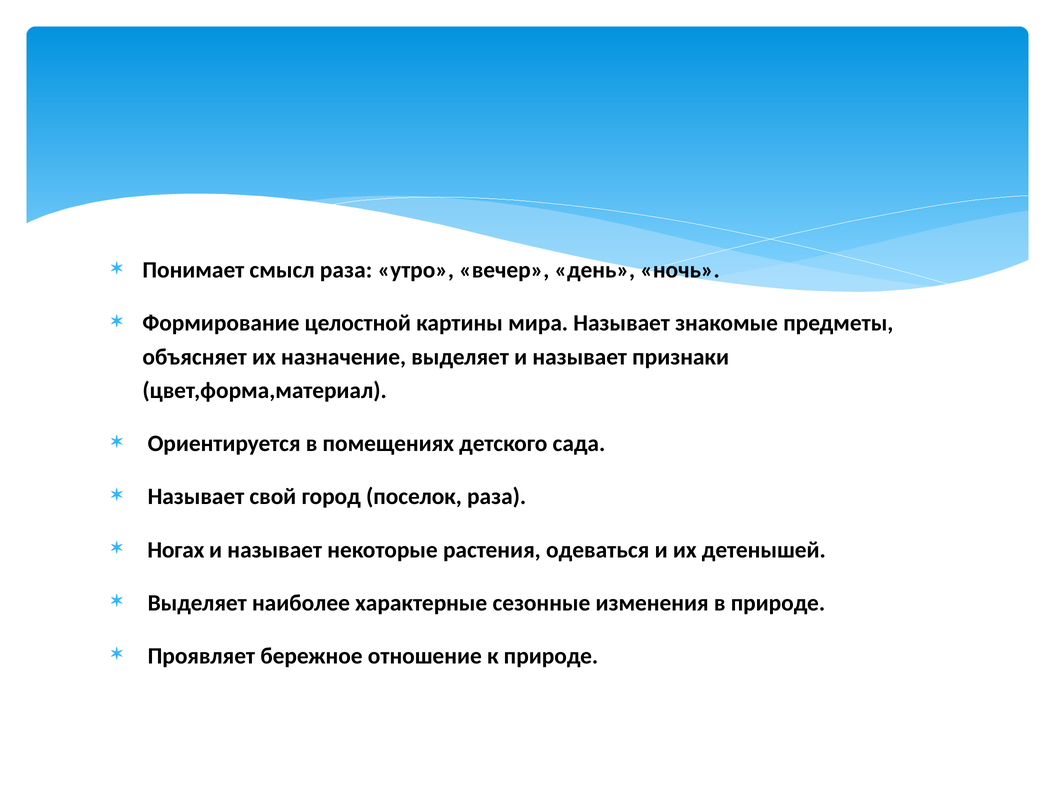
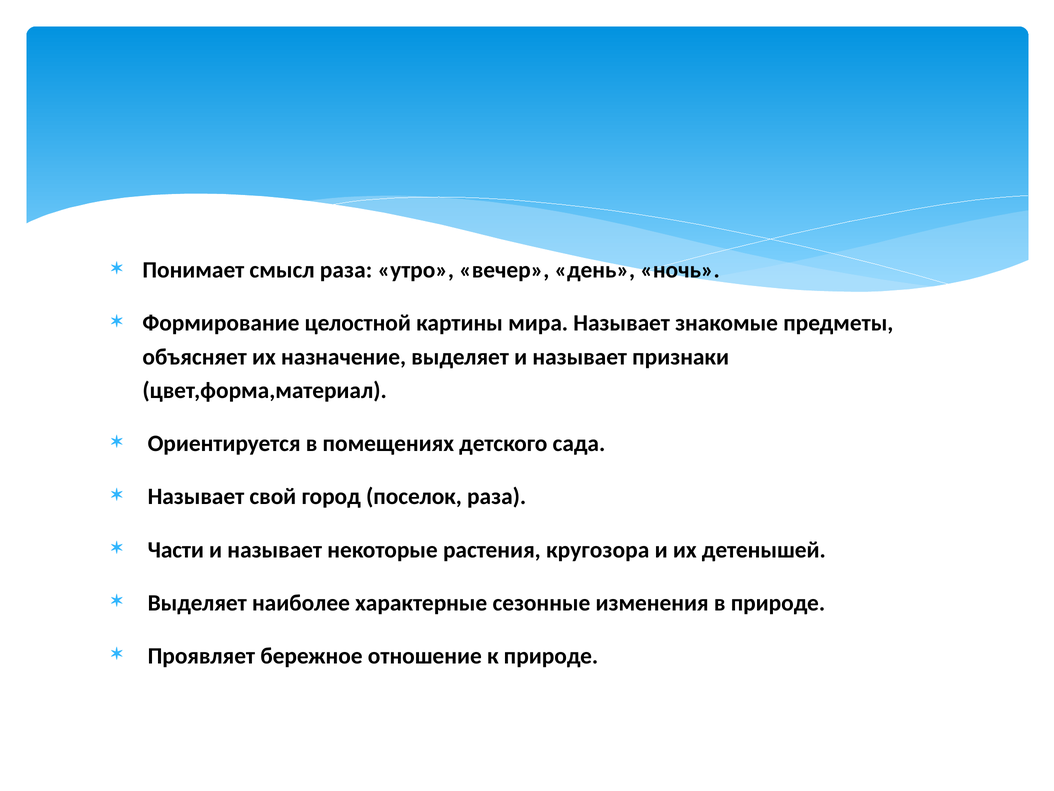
Ногах: Ногах -> Части (176, 549)
одеваться: одеваться -> кругозора (598, 549)
